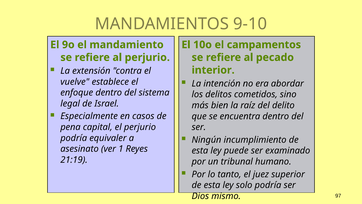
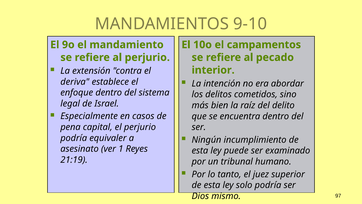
vuelve: vuelve -> deriva (75, 82)
